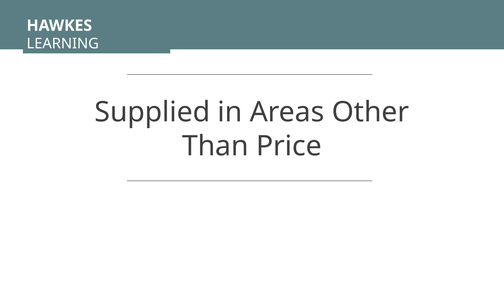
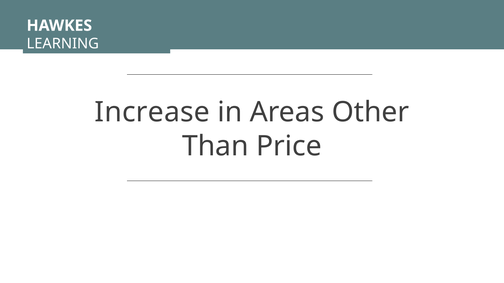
Supplied: Supplied -> Increase (152, 112)
